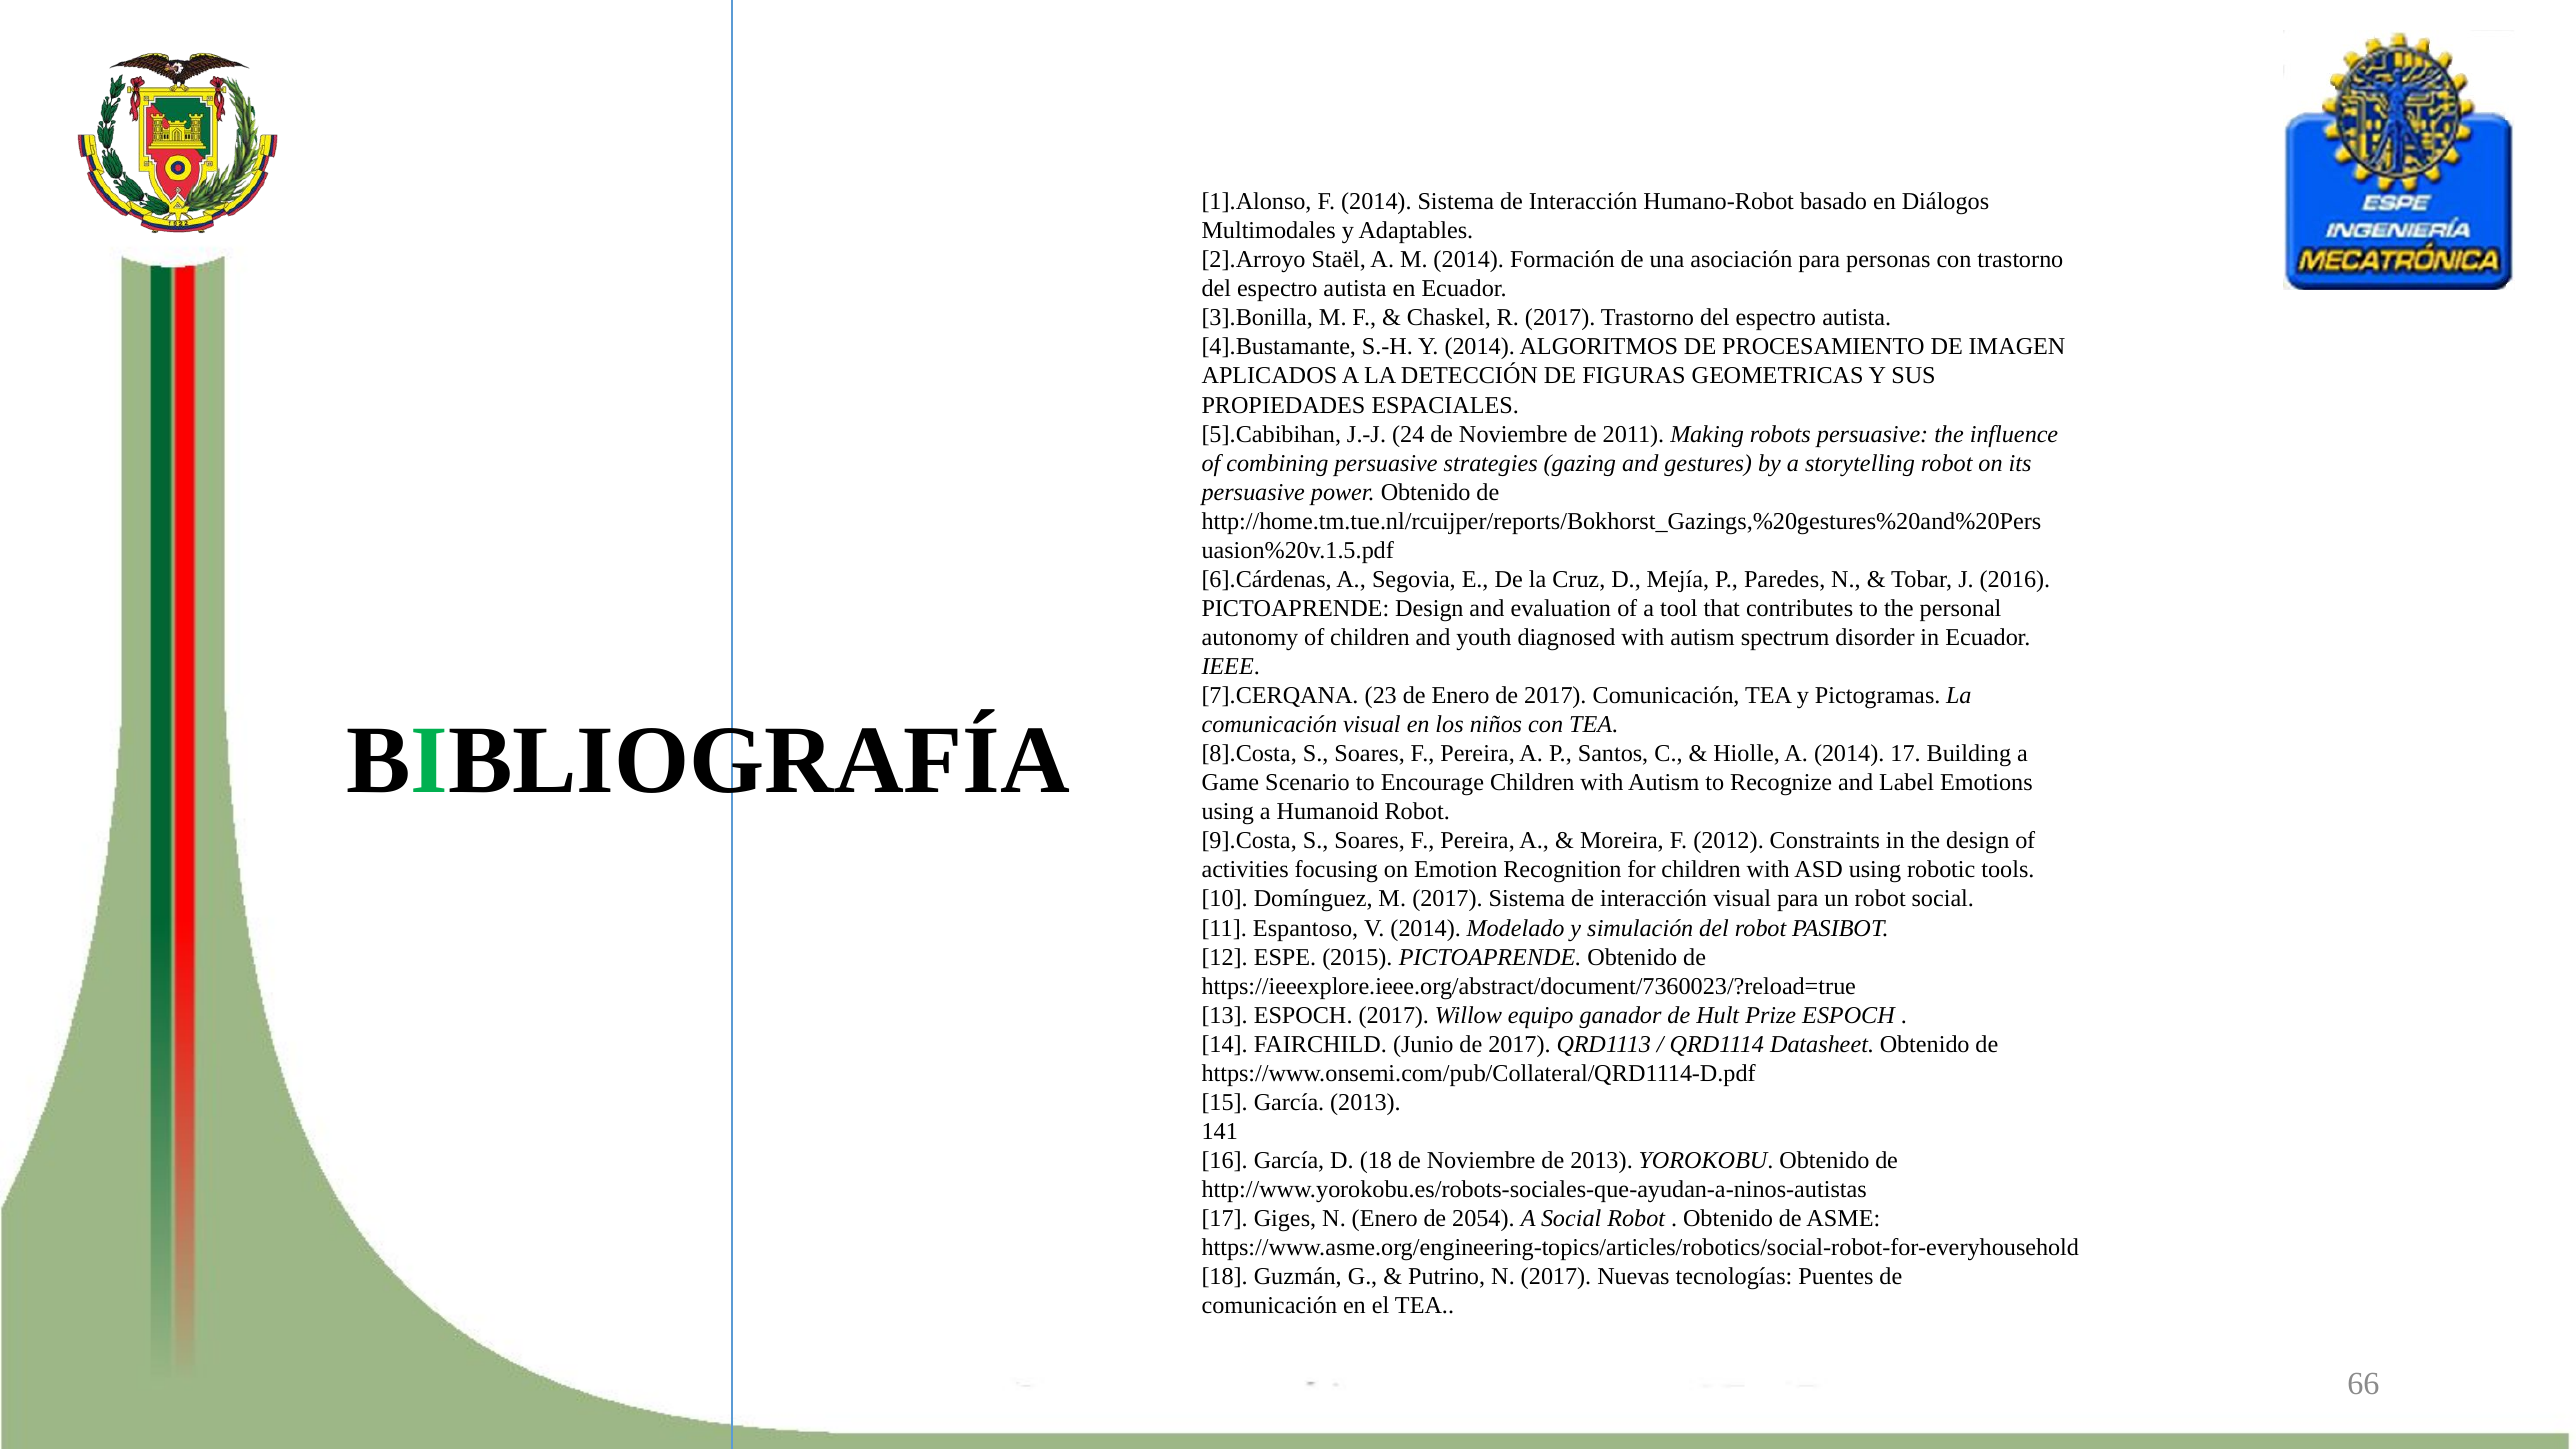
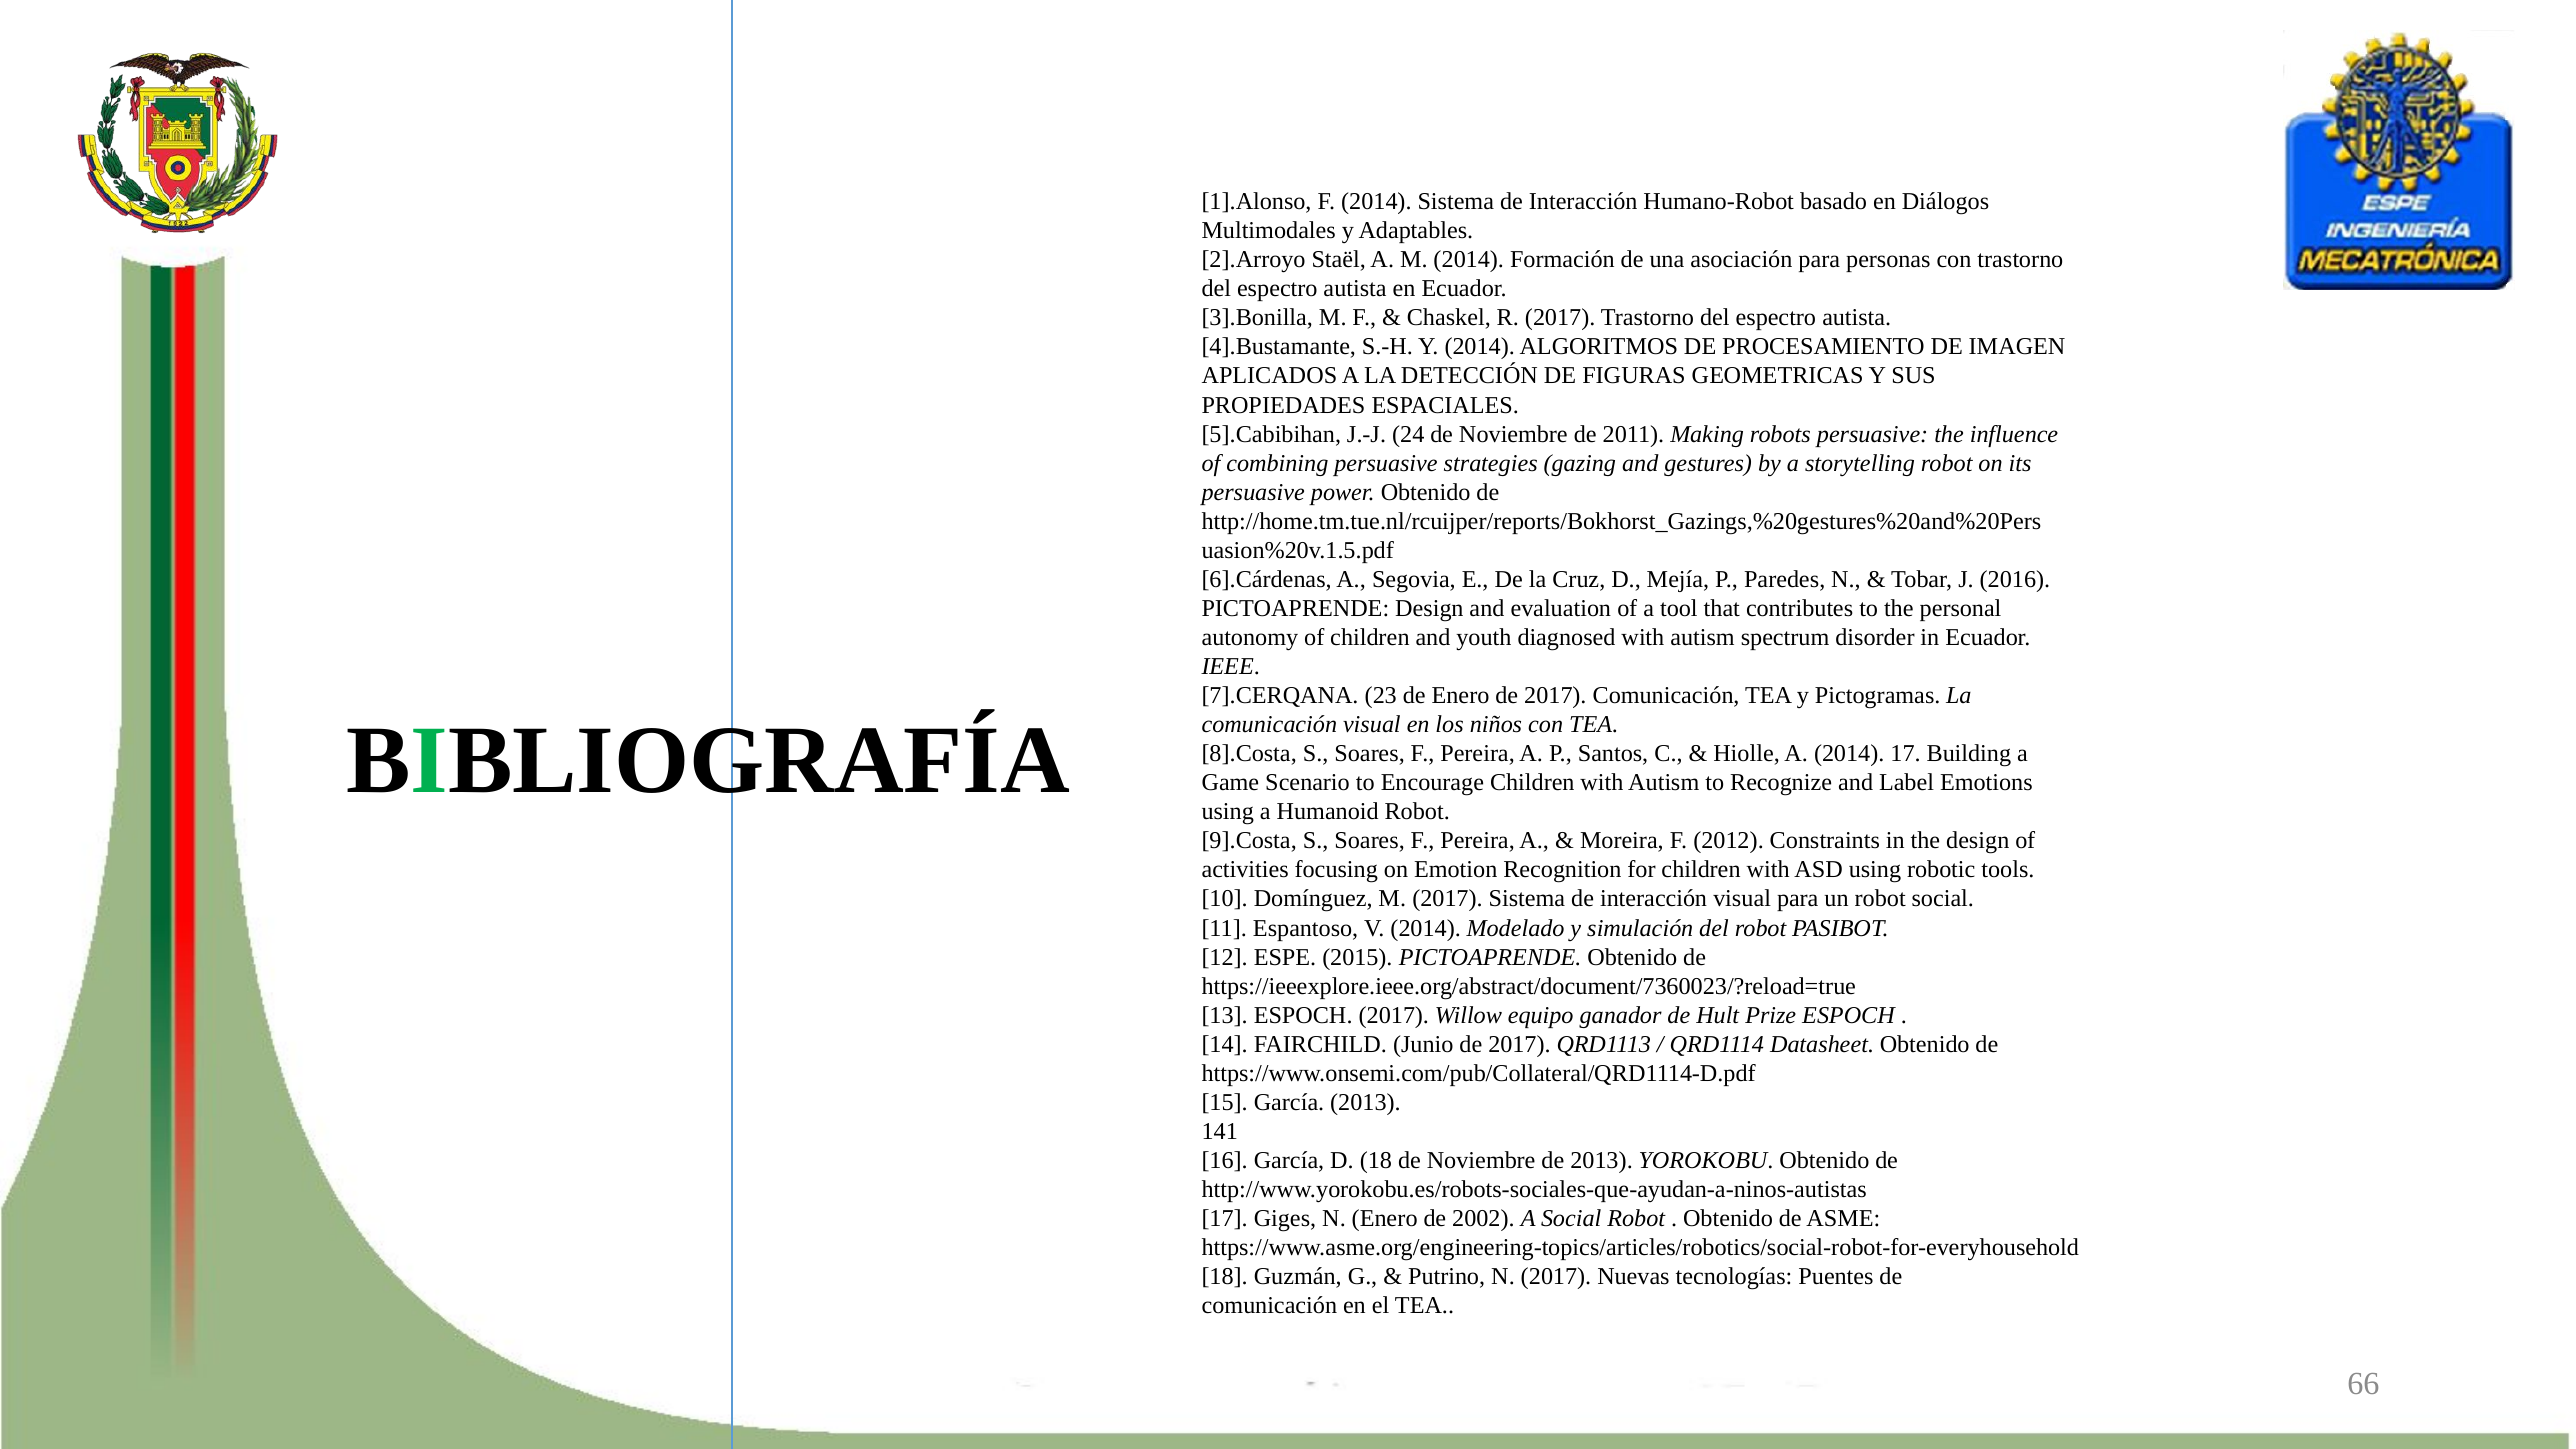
2054: 2054 -> 2002 (1483, 1219)
